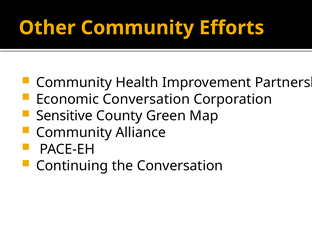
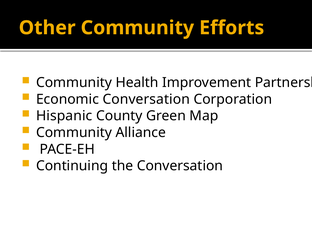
Sensitive: Sensitive -> Hispanic (64, 116)
